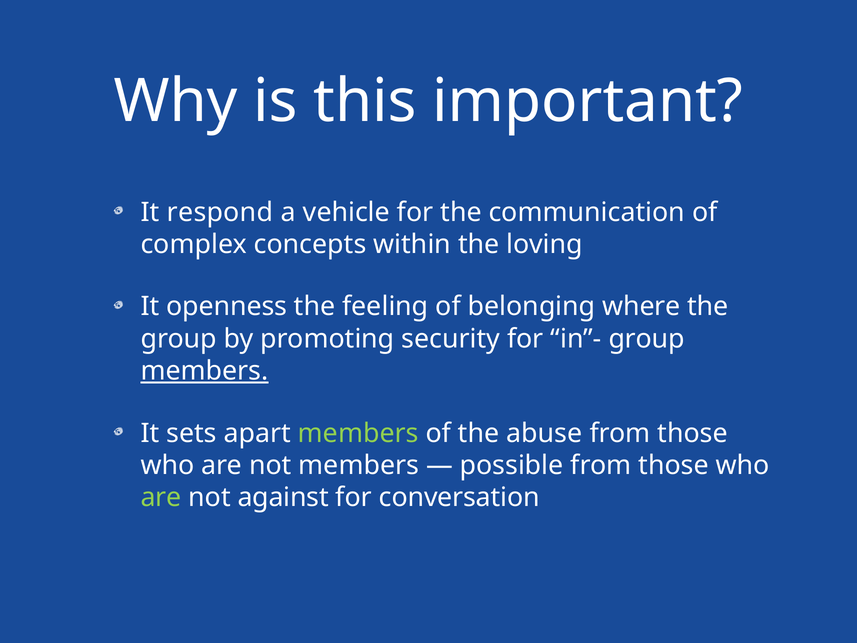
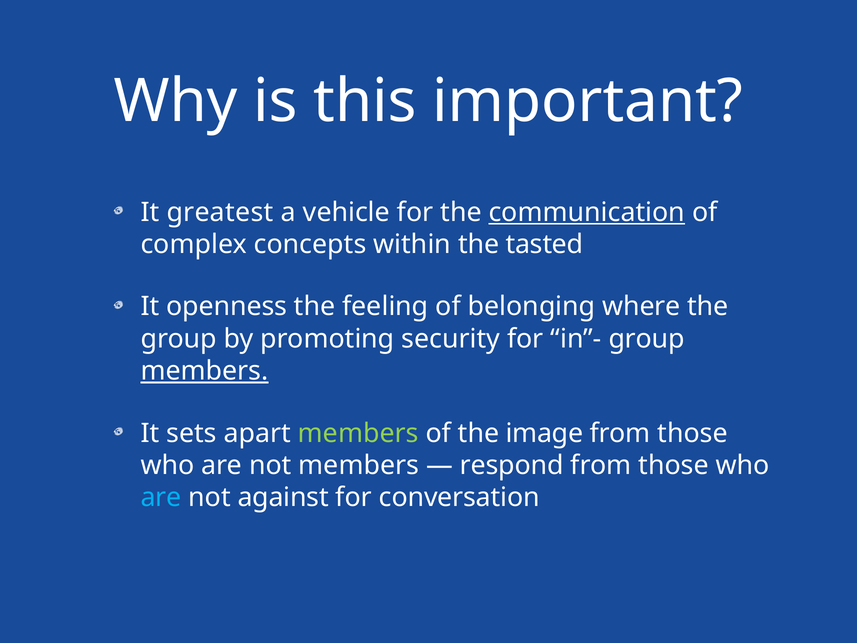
respond: respond -> greatest (220, 212)
communication underline: none -> present (587, 212)
loving: loving -> tasted (545, 244)
abuse: abuse -> image (545, 433)
possible: possible -> respond (512, 465)
are colour: light green -> light blue (161, 497)
